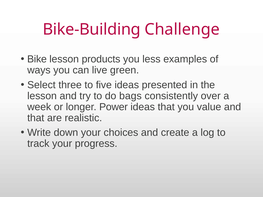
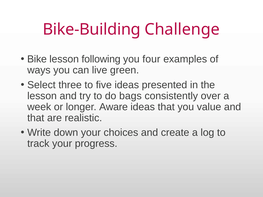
products: products -> following (101, 59)
less: less -> four (151, 59)
Power: Power -> Aware (114, 107)
